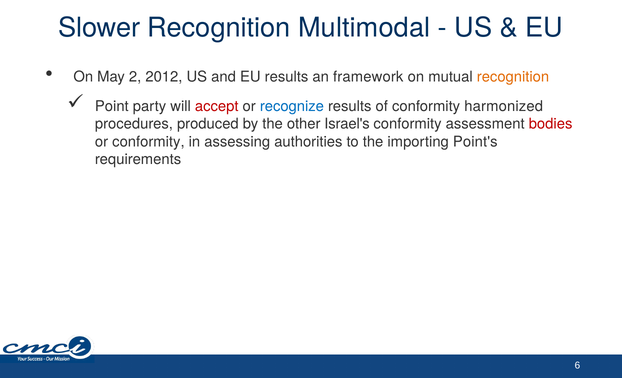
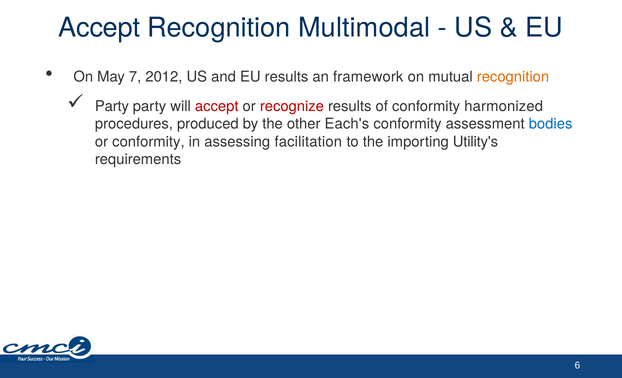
Slower: Slower -> Accept (99, 28)
2: 2 -> 7 (135, 77)
Point: Point -> Party (112, 106)
recognize colour: blue -> red (292, 106)
Israel's: Israel's -> Each's (347, 124)
bodies colour: red -> blue (551, 124)
authorities: authorities -> facilitation (308, 142)
Point's: Point's -> Utility's (475, 142)
